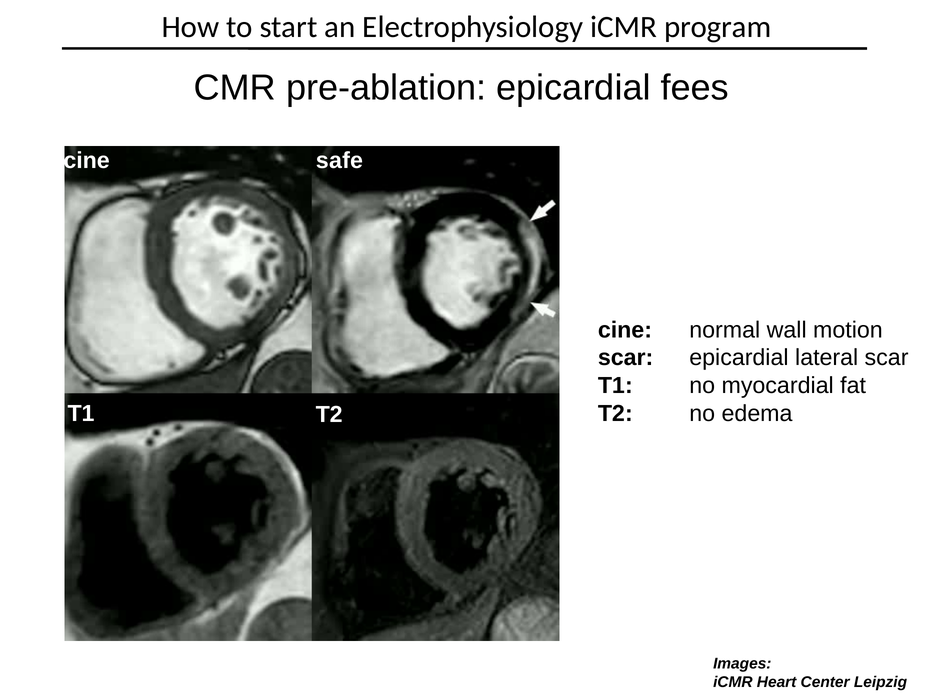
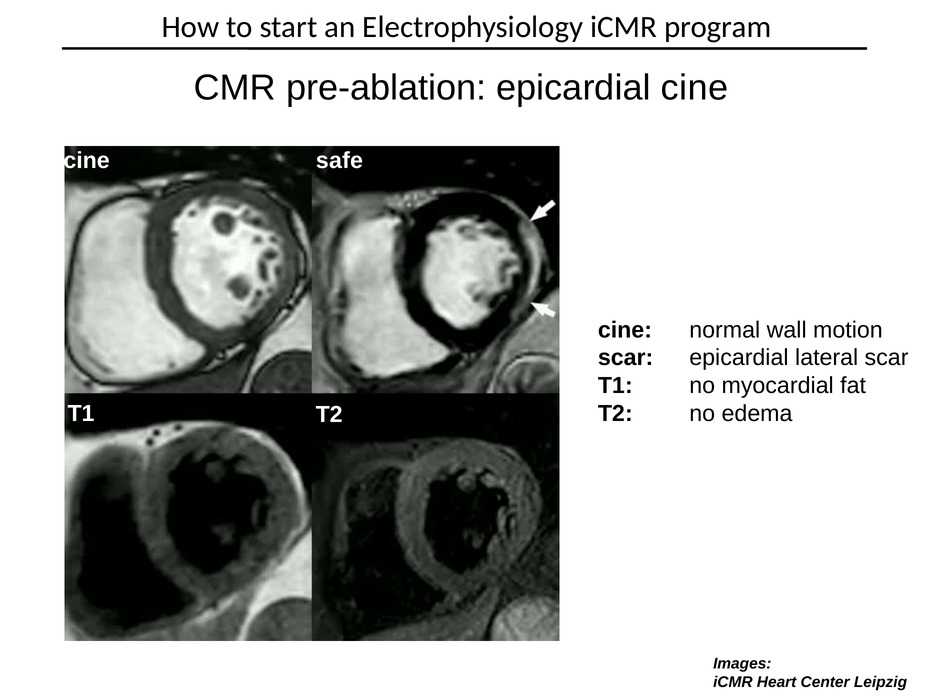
epicardial fees: fees -> cine (694, 88)
